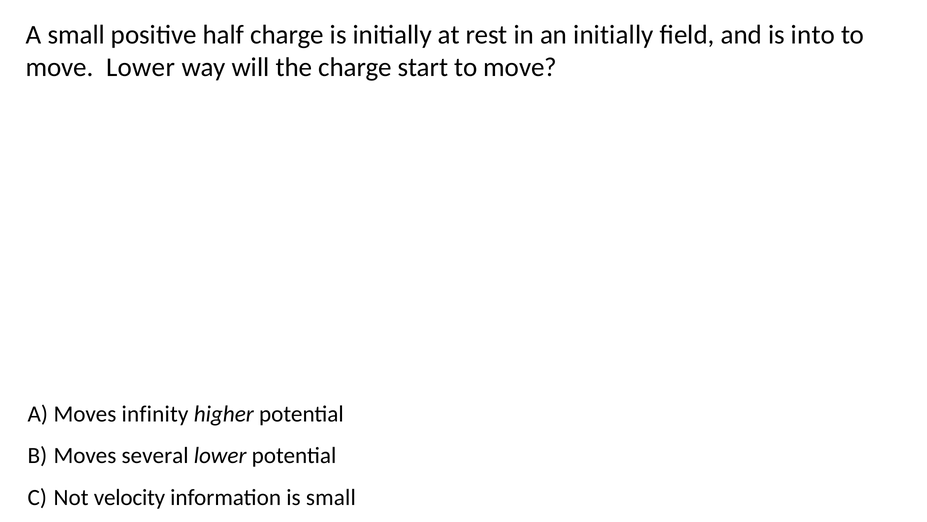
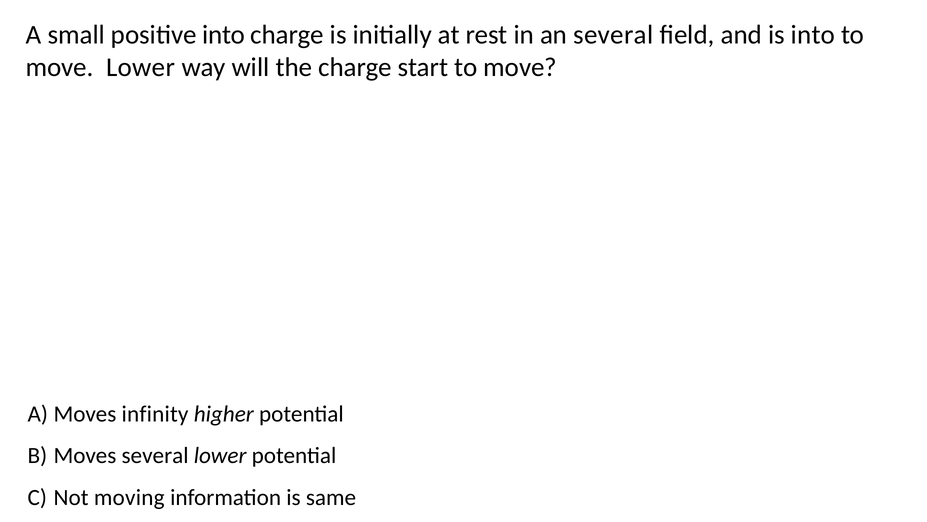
positive half: half -> into (224, 35)
an initially: initially -> several (613, 35)
velocity: velocity -> moving (129, 497)
is small: small -> same (331, 497)
